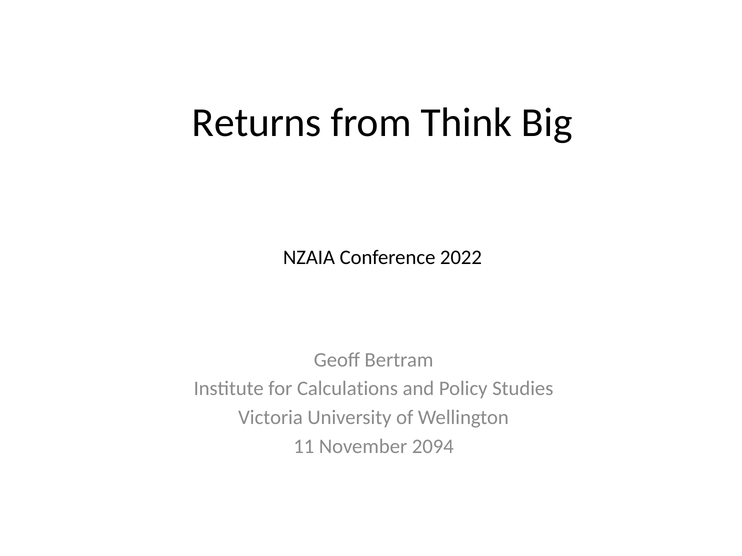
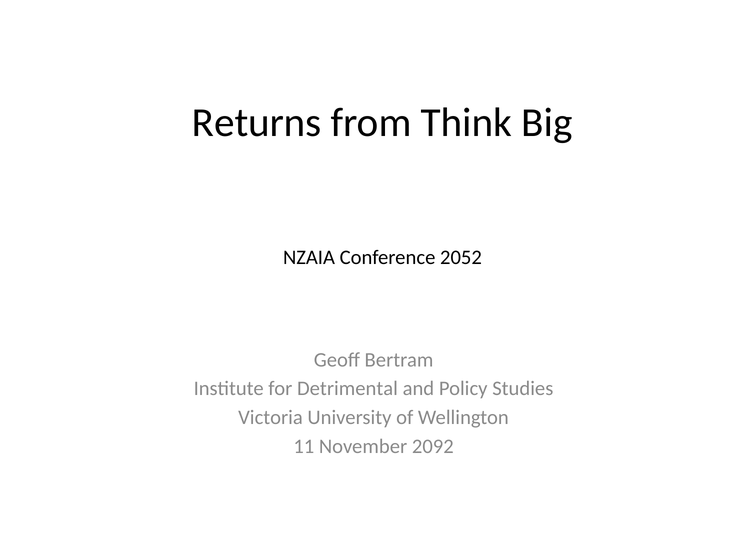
2022: 2022 -> 2052 (461, 257)
Calculations: Calculations -> Detrimental (347, 389)
2094: 2094 -> 2092 (433, 447)
